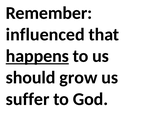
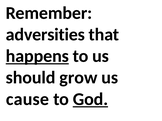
influenced: influenced -> adversities (45, 35)
suffer: suffer -> cause (27, 99)
God underline: none -> present (90, 99)
